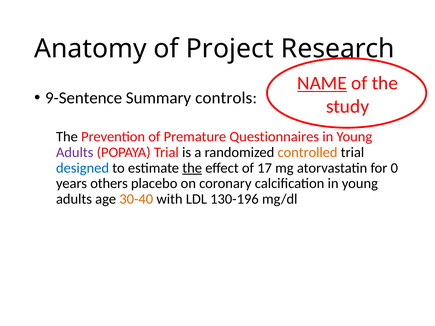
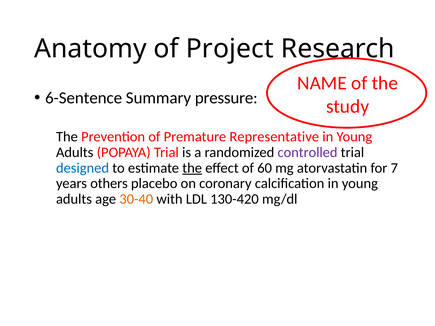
NAME underline: present -> none (322, 83)
9-Sentence: 9-Sentence -> 6-Sentence (84, 98)
controls: controls -> pressure (226, 98)
Questionnaires: Questionnaires -> Representative (274, 137)
Adults colour: purple -> black (75, 152)
controlled colour: orange -> purple (308, 152)
17: 17 -> 60 (265, 168)
0: 0 -> 7 (394, 168)
130-196: 130-196 -> 130-420 (234, 199)
